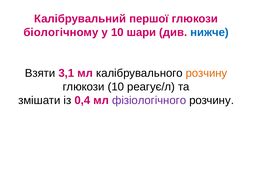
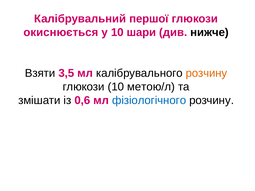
біологічному: біологічному -> окиснюється (61, 32)
нижче colour: blue -> black (210, 32)
3,1: 3,1 -> 3,5 (66, 73)
реагує/л: реагує/л -> метою/л (151, 87)
0,4: 0,4 -> 0,6 (82, 100)
фізіологічного colour: purple -> blue (149, 100)
